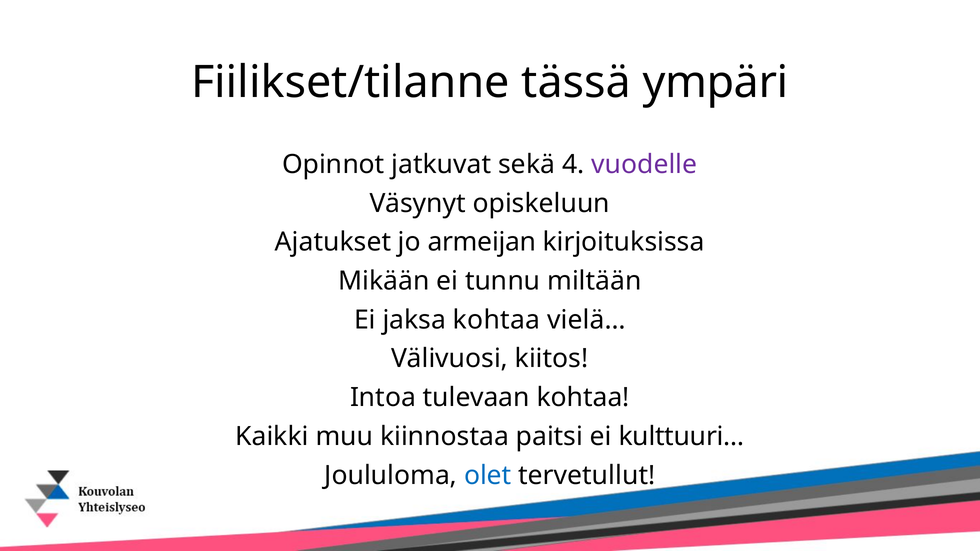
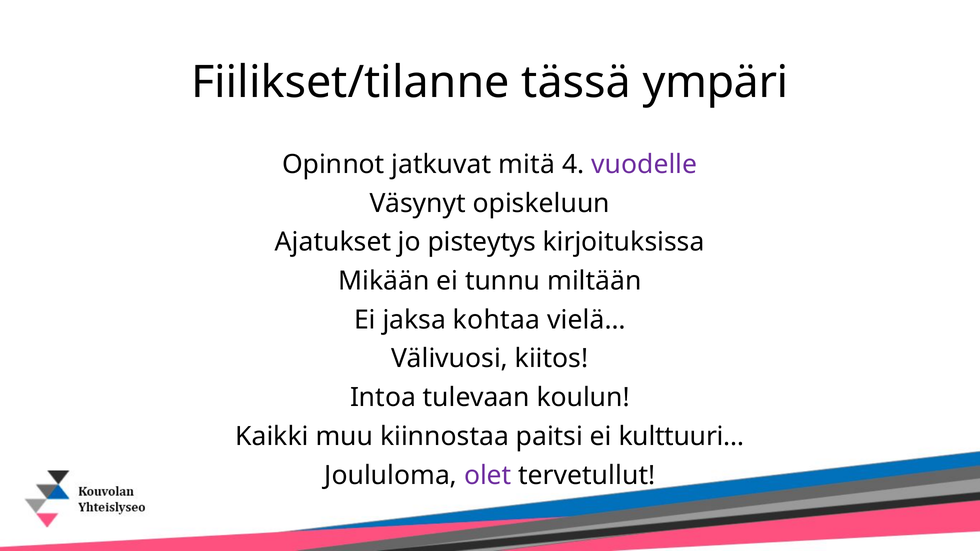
sekä: sekä -> mitä (527, 165)
armeijan: armeijan -> pisteytys (482, 242)
tulevaan kohtaa: kohtaa -> koulun (583, 398)
olet colour: blue -> purple (488, 475)
